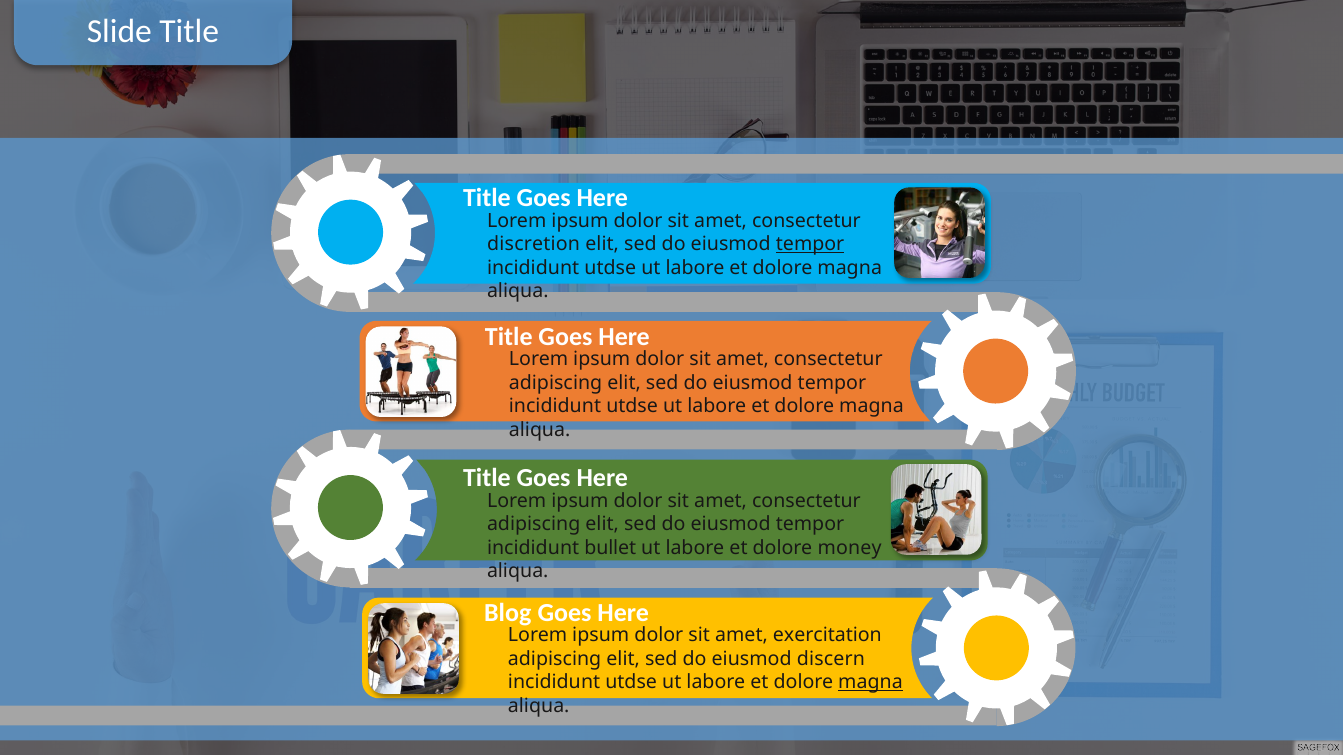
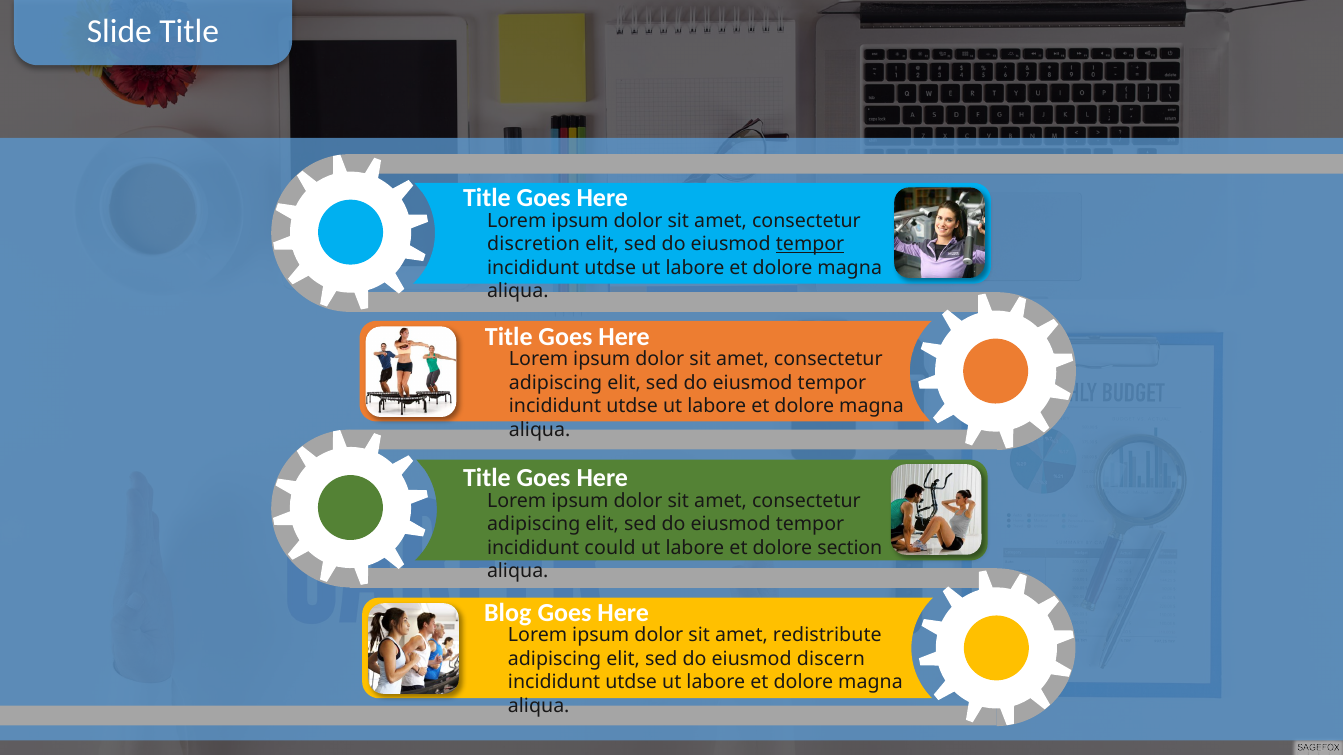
bullet: bullet -> could (610, 548)
money: money -> section (850, 548)
exercitation: exercitation -> redistribute (827, 635)
magna underline: present -> none (871, 683)
